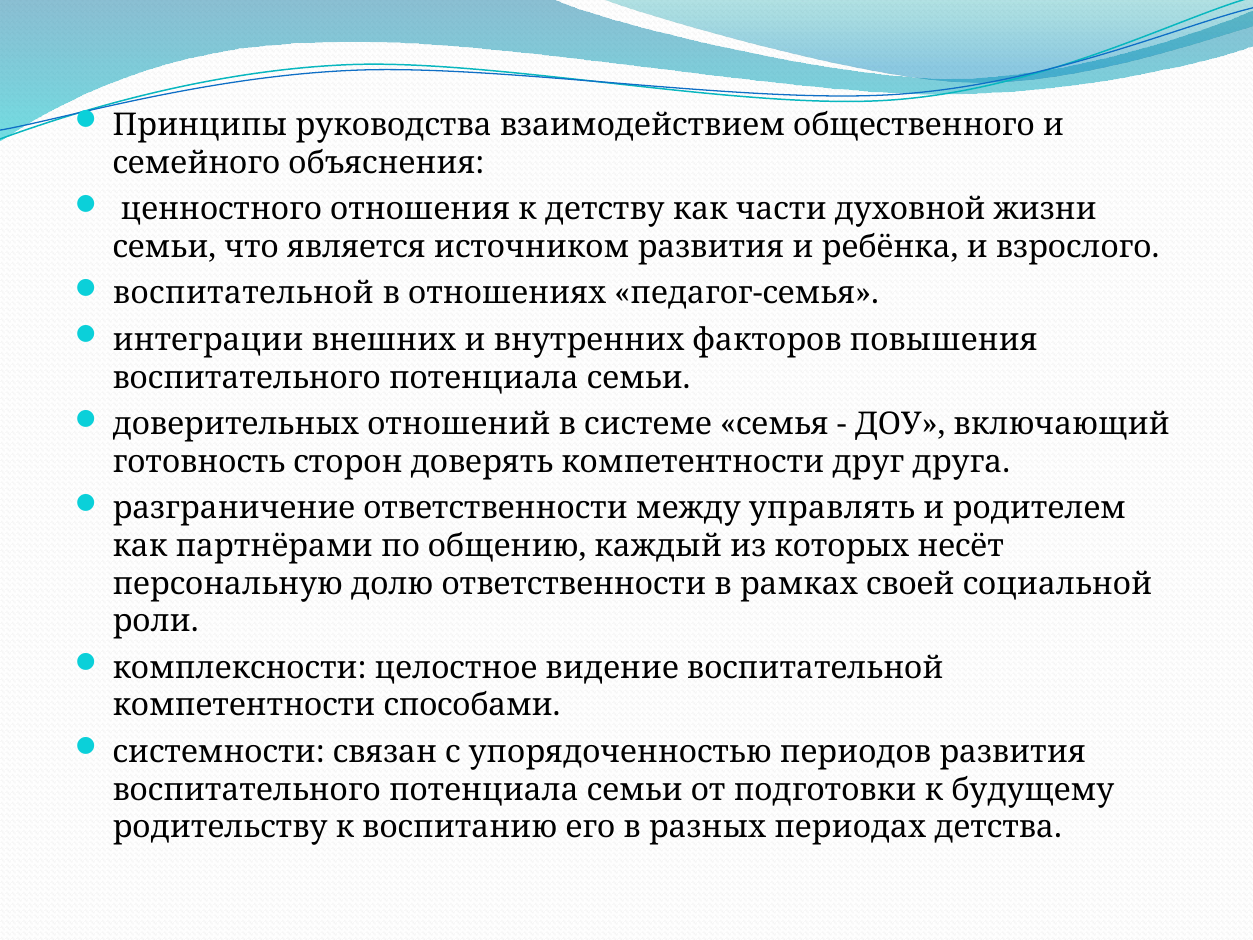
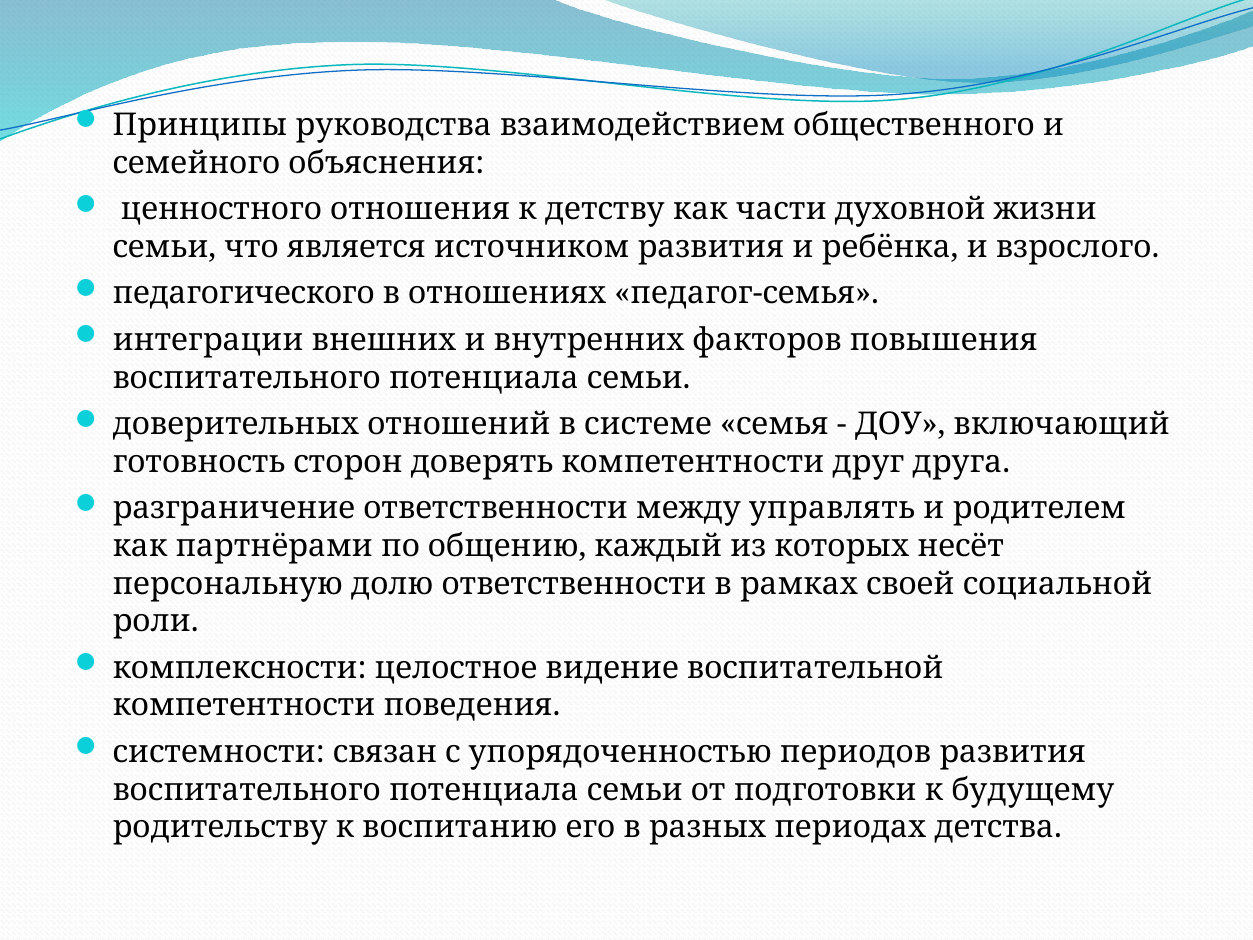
воспитательной: воспитательной -> педагогического (244, 293)
способами: способами -> поведения (472, 705)
